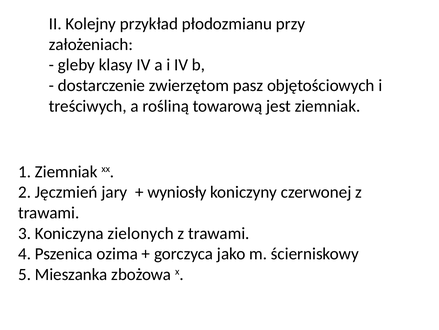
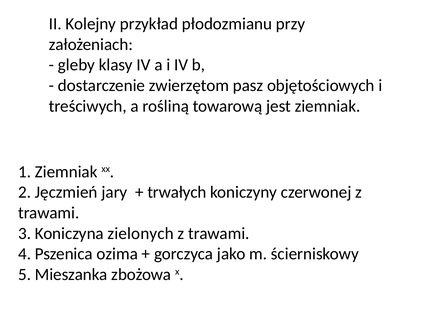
wyniosły: wyniosły -> trwałych (177, 192)
